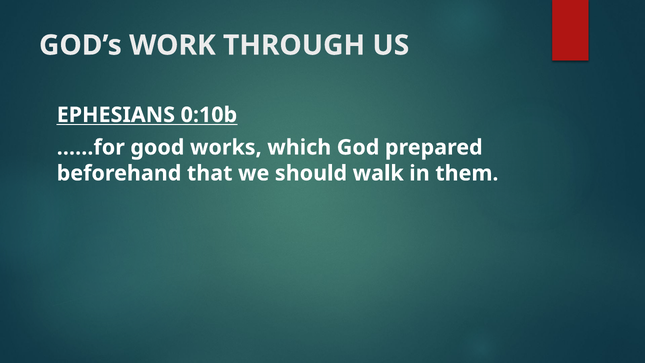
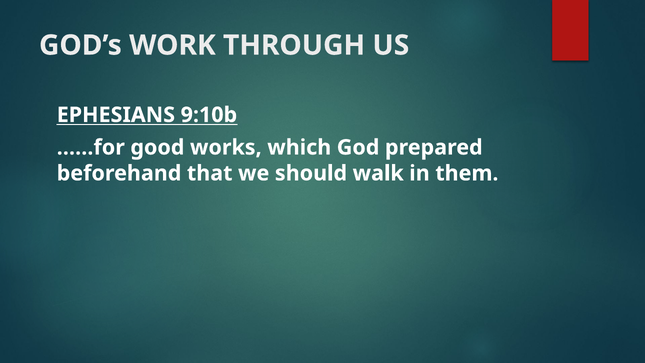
0:10b: 0:10b -> 9:10b (209, 115)
